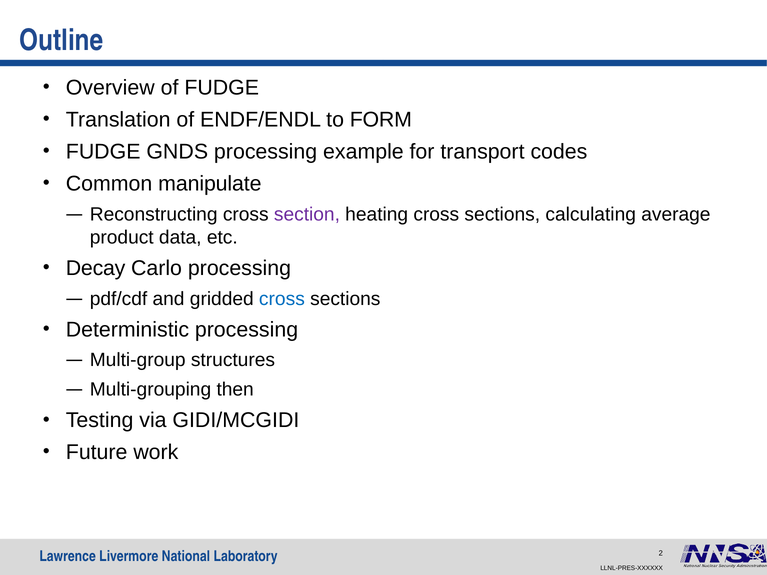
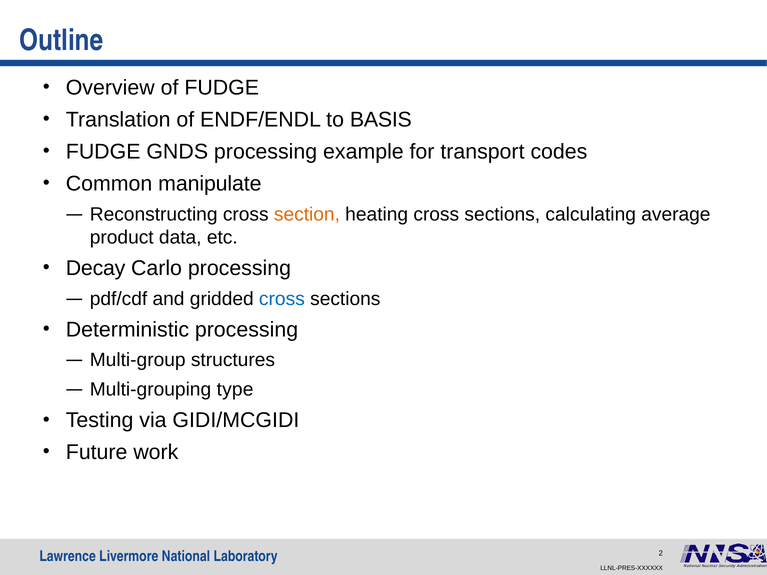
FORM: FORM -> BASIS (381, 120)
section colour: purple -> orange (307, 214)
then: then -> type (235, 390)
